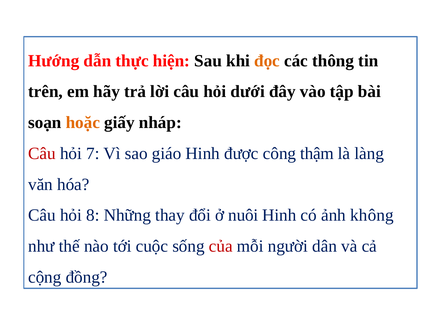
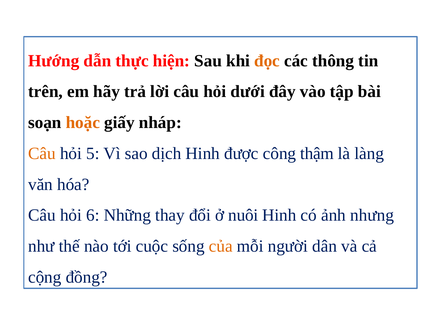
Câu colour: red -> orange (42, 153)
7: 7 -> 5 (93, 153)
giáo: giáo -> dịch (167, 153)
8: 8 -> 6 (93, 215)
không: không -> nhưng (372, 215)
của colour: red -> orange (221, 246)
